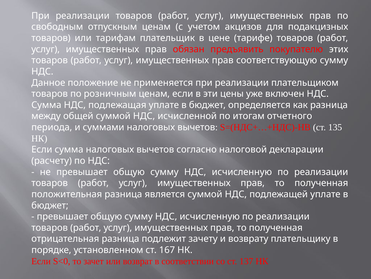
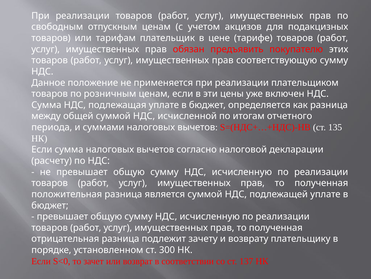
167: 167 -> 300 (167, 249)
